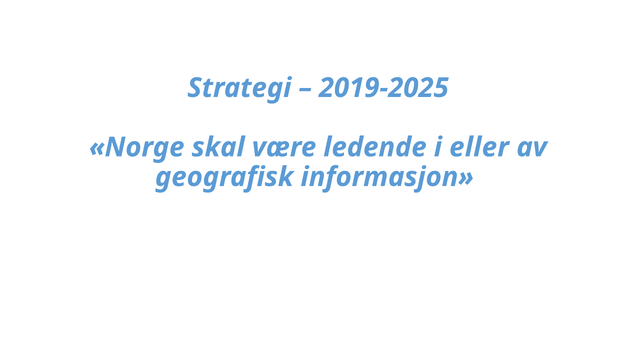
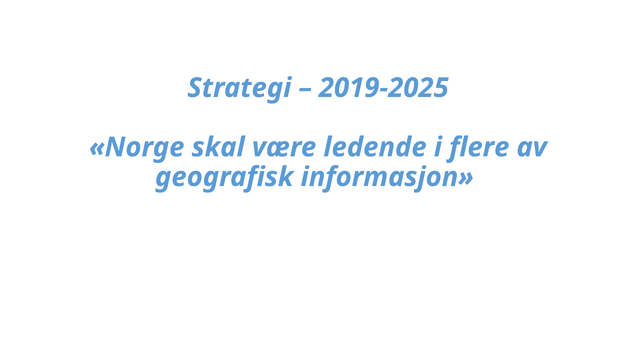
eller: eller -> flere (479, 147)
